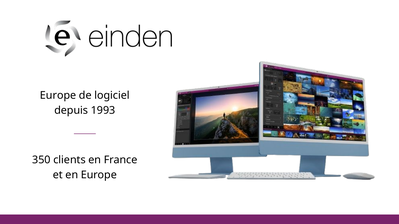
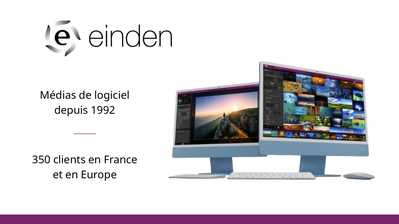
Europe: Europe -> Médias (58, 96)
1993: 1993 -> 1992 (103, 111)
